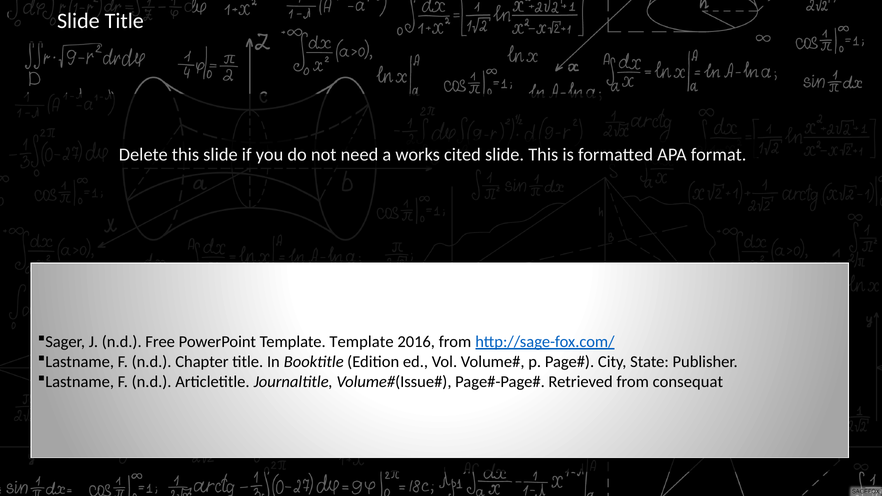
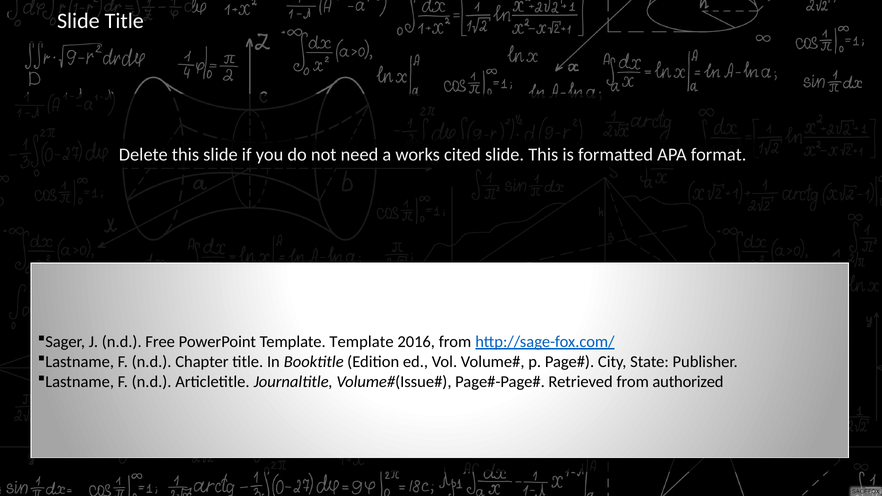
consequat: consequat -> authorized (688, 382)
